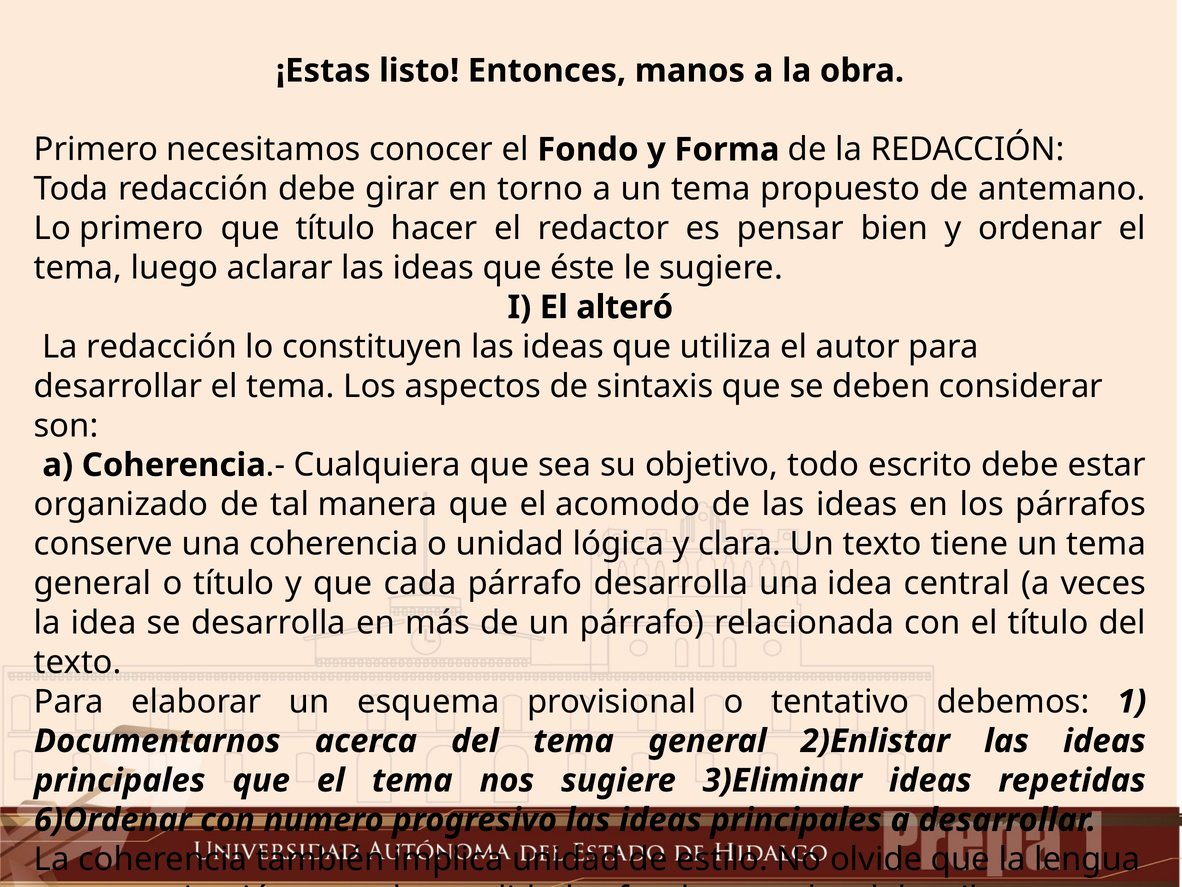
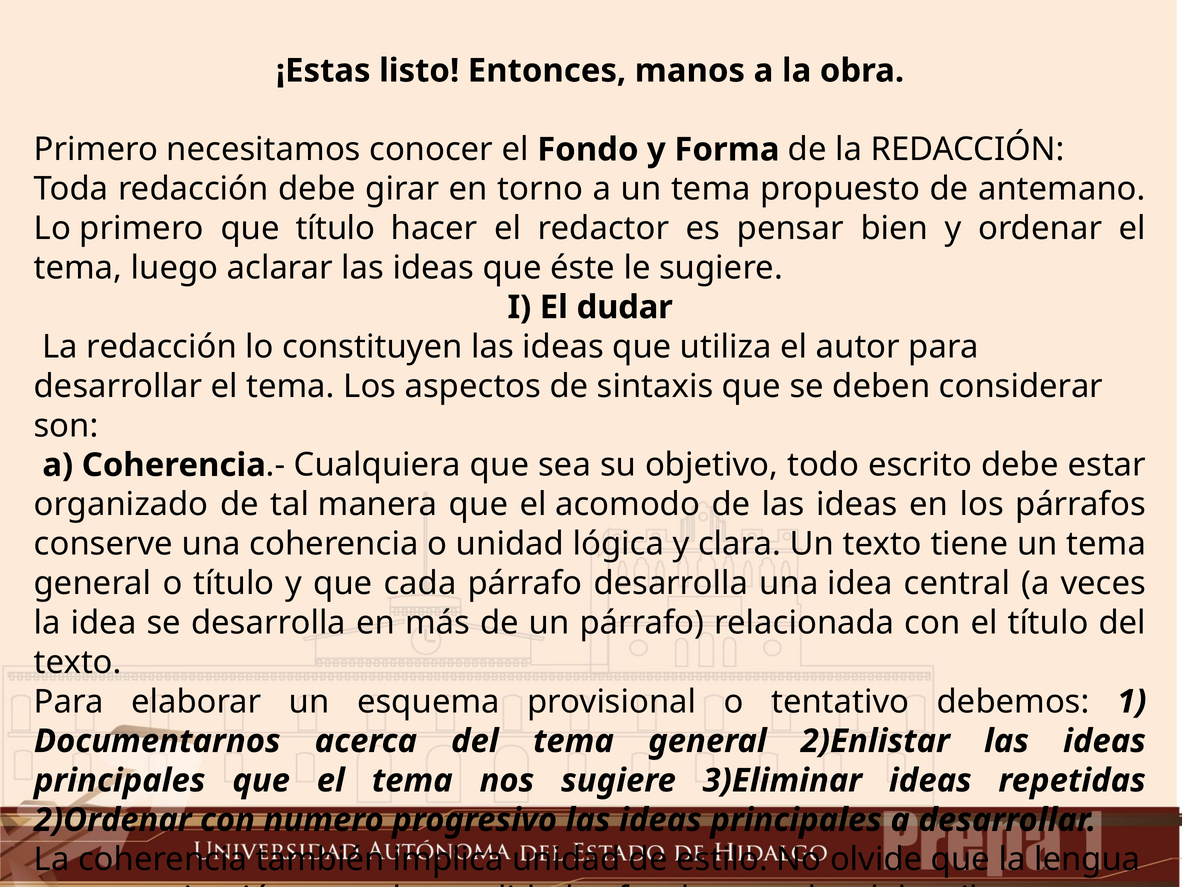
alteró: alteró -> dudar (625, 307)
6)Ordenar: 6)Ordenar -> 2)Ordenar (113, 820)
